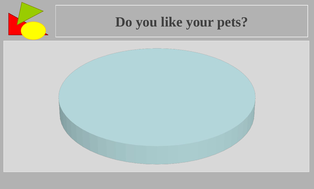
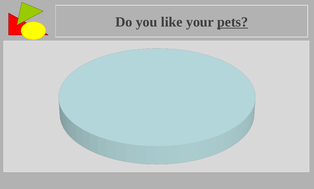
pets underline: none -> present (233, 22)
